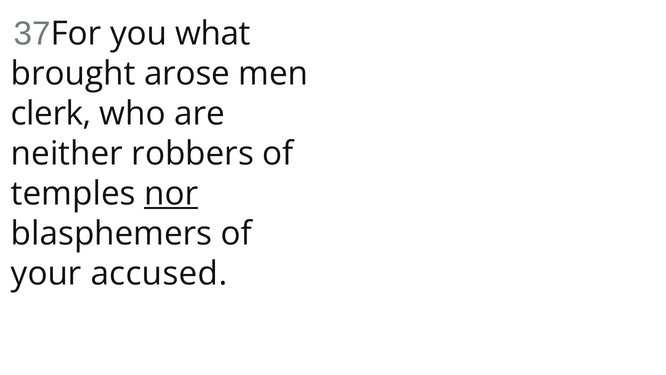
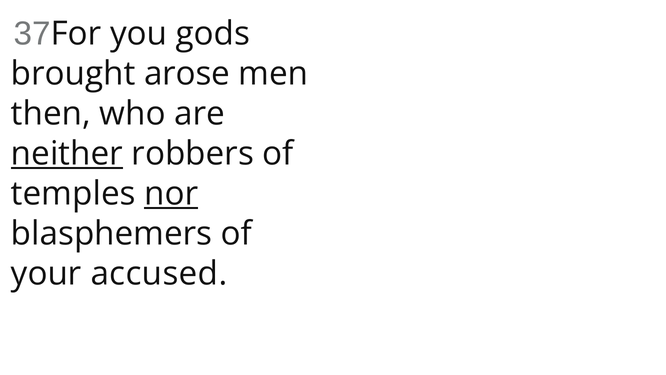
what: what -> gods (213, 34)
clerk: clerk -> then (51, 114)
neither underline: none -> present (67, 154)
